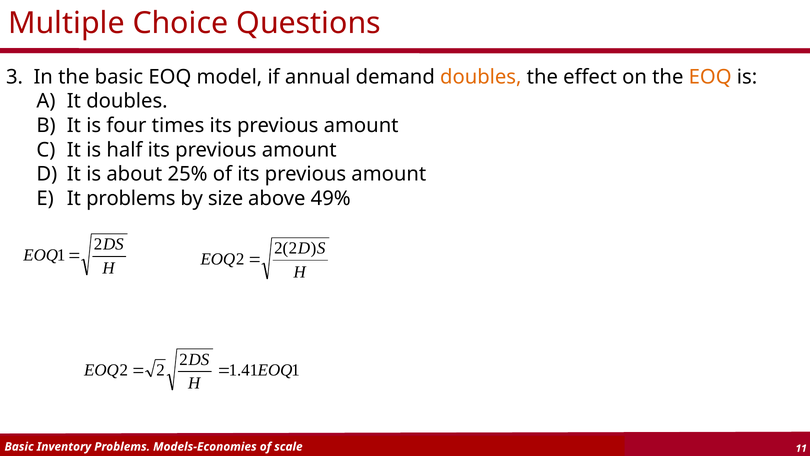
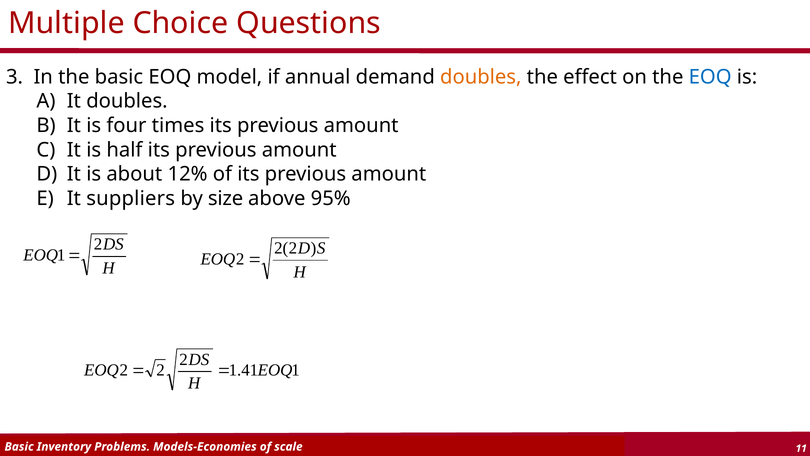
EOQ colour: orange -> blue (710, 77)
25%: 25% -> 12% (188, 174)
It problems: problems -> suppliers (131, 198)
49%: 49% -> 95% (331, 198)
